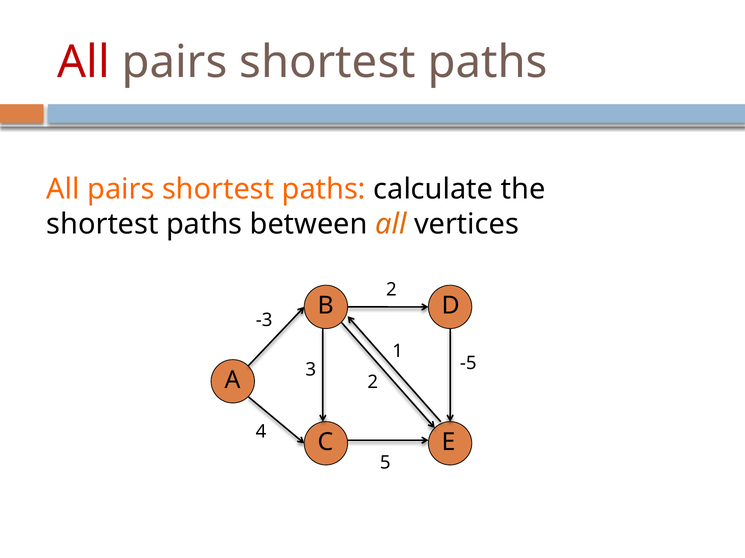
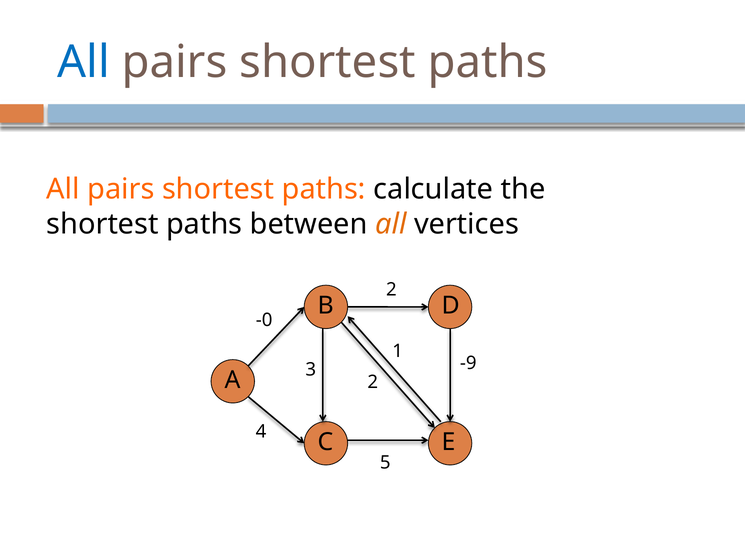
All colour: red -> blue (84, 62)
-3: -3 -> -0 (264, 320)
-5: -5 -> -9 (468, 364)
